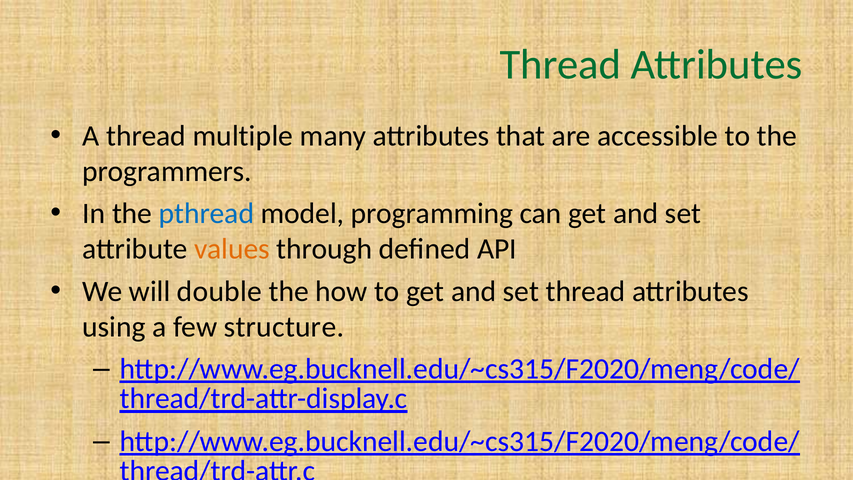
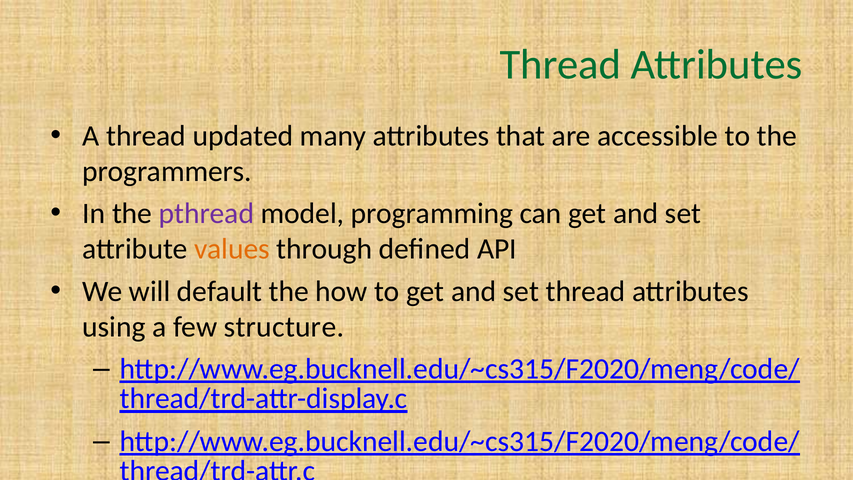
multiple: multiple -> updated (243, 136)
pthread colour: blue -> purple (206, 214)
double: double -> default (220, 291)
